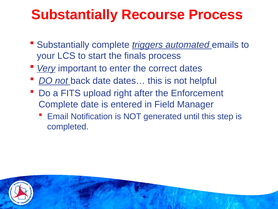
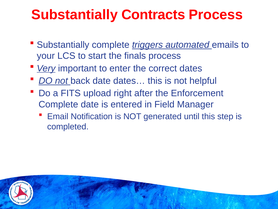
Recourse: Recourse -> Contracts (153, 15)
